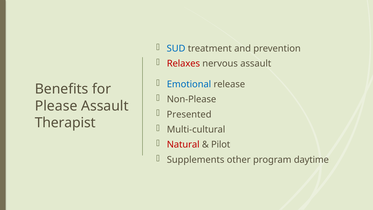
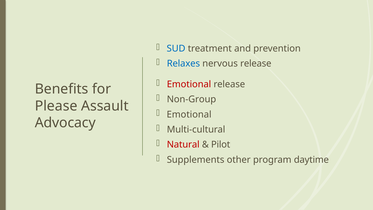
Relaxes colour: red -> blue (183, 63)
nervous assault: assault -> release (256, 63)
Emotional colour: blue -> red (189, 84)
Non-Please: Non-Please -> Non-Group (191, 99)
Presented: Presented -> Emotional (189, 114)
Therapist: Therapist -> Advocacy (65, 123)
